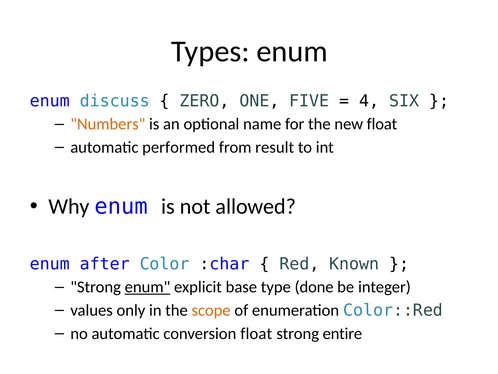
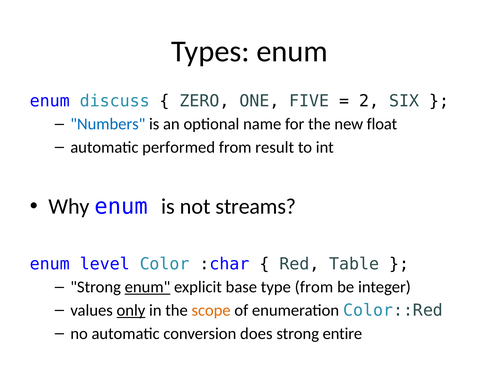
4: 4 -> 2 (369, 101)
Numbers colour: orange -> blue (108, 124)
allowed: allowed -> streams (256, 206)
after: after -> level (105, 264)
Known: Known -> Table (354, 264)
type done: done -> from (314, 287)
only underline: none -> present (131, 310)
conversion float: float -> does (256, 333)
